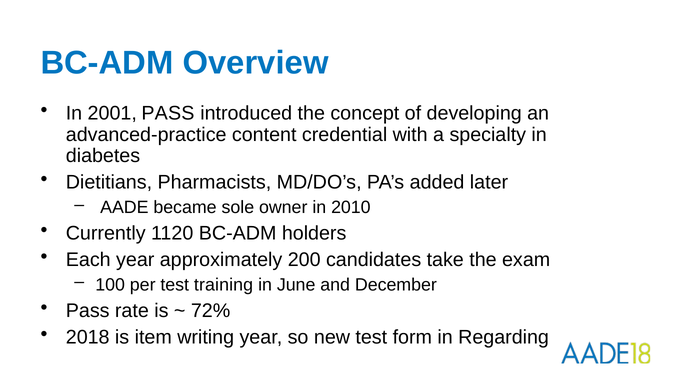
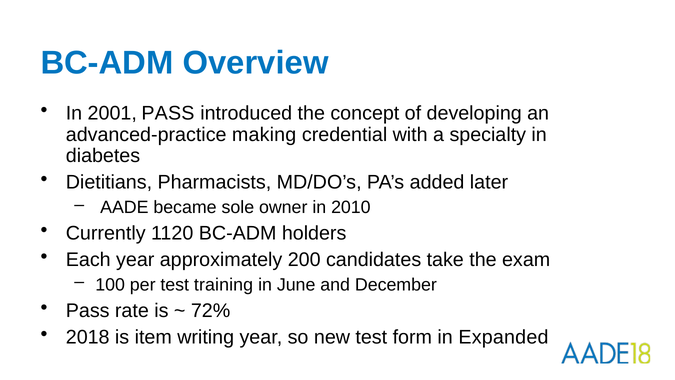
content: content -> making (264, 135)
Regarding: Regarding -> Expanded (503, 337)
